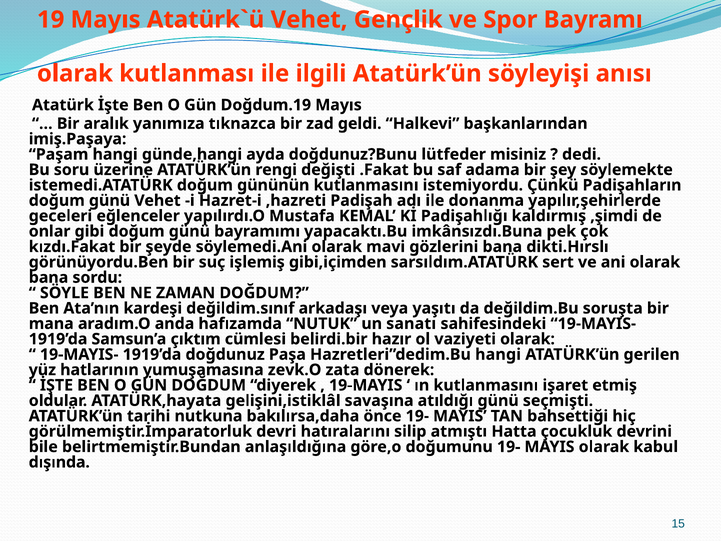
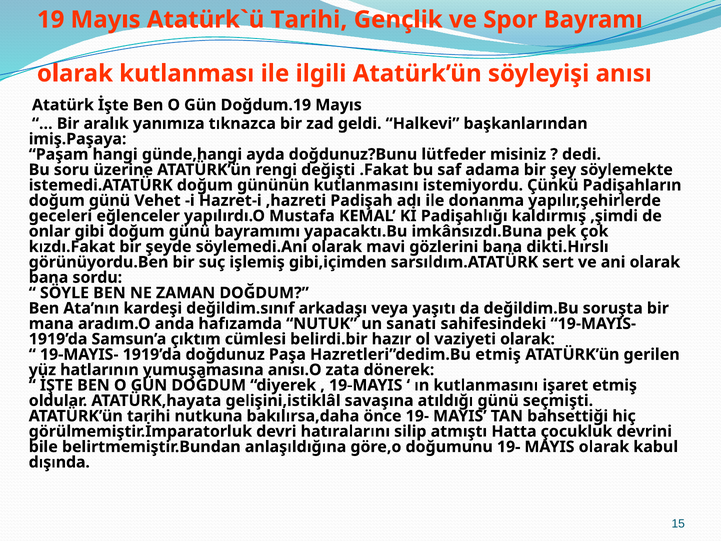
Vehet: Vehet -> Tarihi (309, 20)
Hazretleri”dedim.Bu hangi: hangi -> etmiş (498, 354)
zevk.O: zevk.O -> anısı.O (295, 370)
